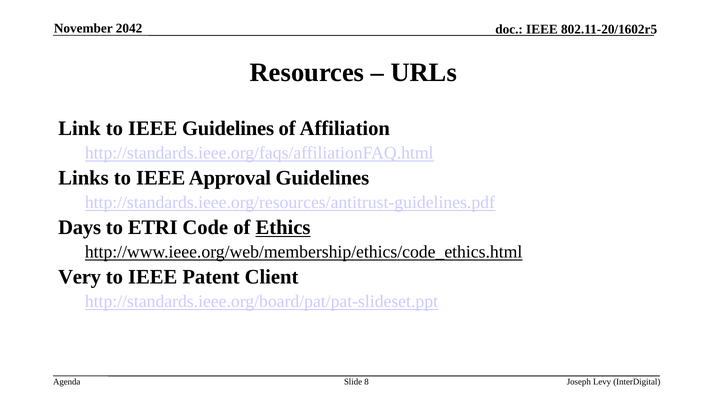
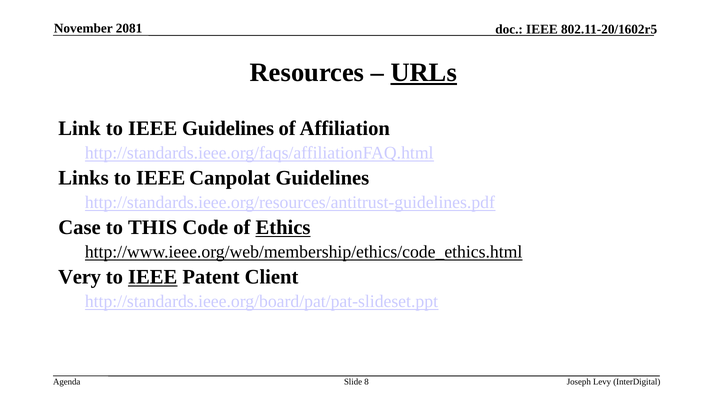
2042: 2042 -> 2081 (129, 28)
URLs underline: none -> present (424, 72)
Approval: Approval -> Canpolat (230, 178)
Days: Days -> Case (80, 227)
ETRI: ETRI -> THIS (153, 227)
IEEE underline: none -> present (153, 277)
